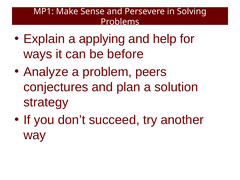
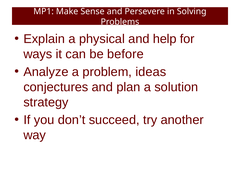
applying: applying -> physical (102, 39)
peers: peers -> ideas (151, 72)
